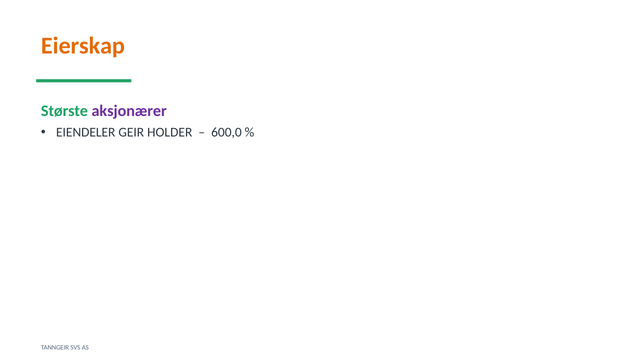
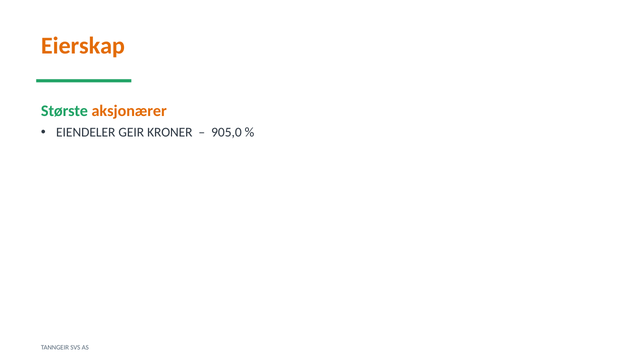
aksjonærer colour: purple -> orange (129, 111)
HOLDER: HOLDER -> KRONER (170, 132)
600,0: 600,0 -> 905,0 (226, 132)
